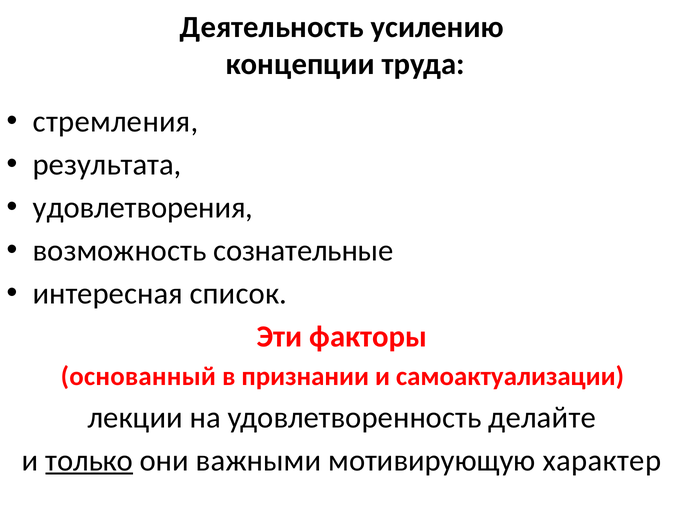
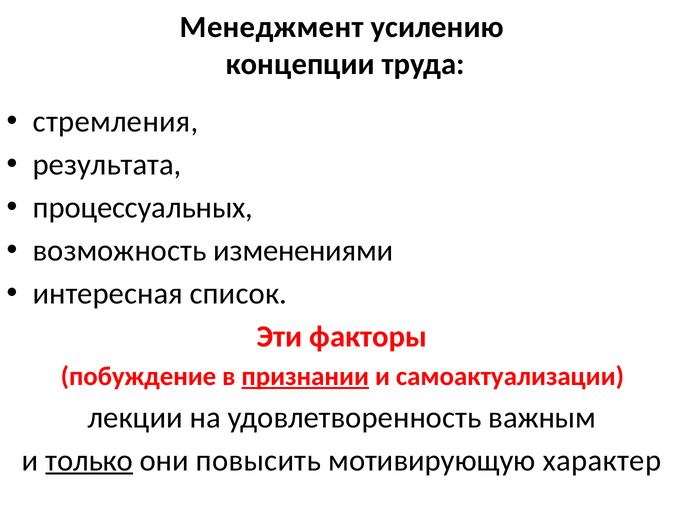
Деятельность: Деятельность -> Менеджмент (272, 27)
удовлетворения: удовлетворения -> процессуальных (143, 208)
сознательные: сознательные -> изменениями (303, 251)
основанный: основанный -> побуждение (138, 377)
признании underline: none -> present (305, 377)
делайте: делайте -> важным (542, 418)
важными: важными -> повысить (258, 461)
